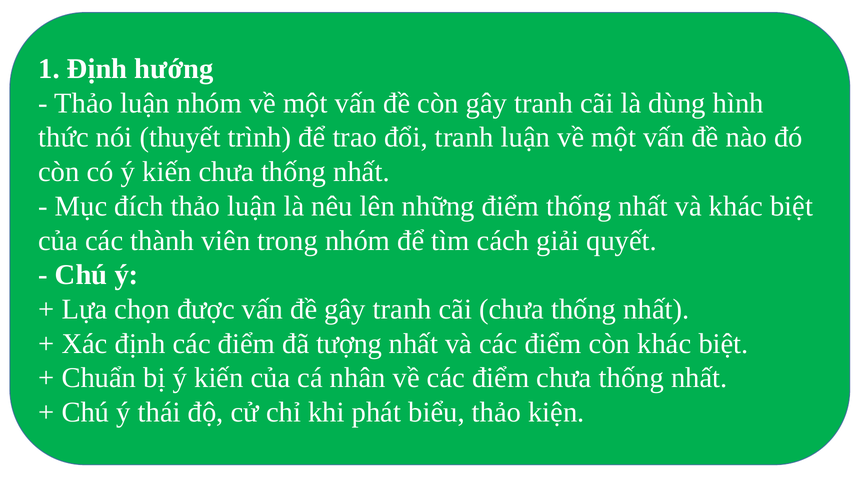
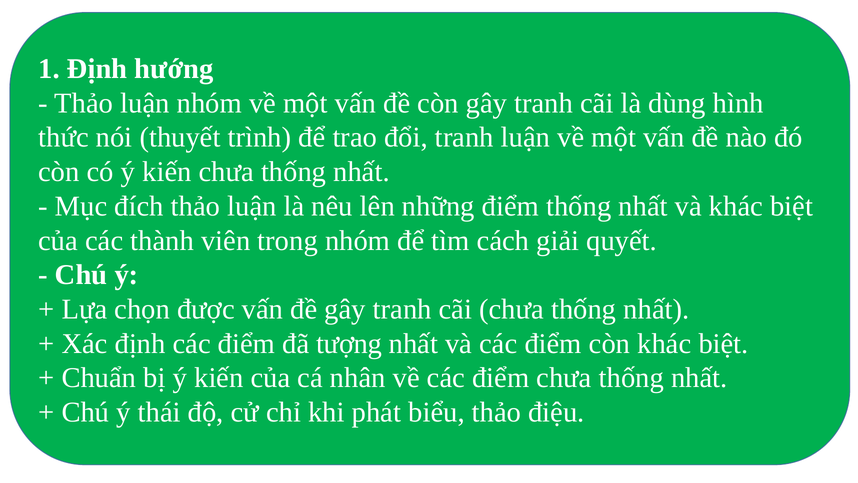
kiện: kiện -> điệu (556, 412)
